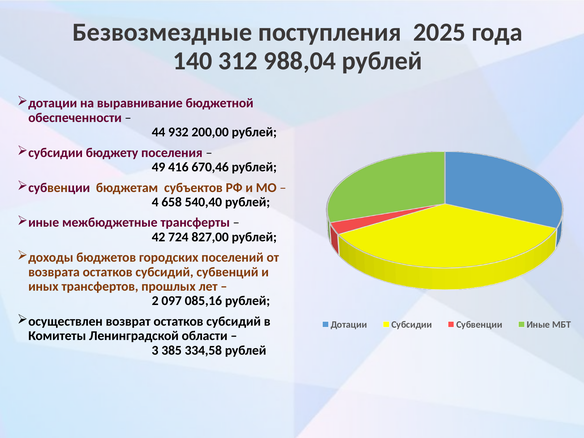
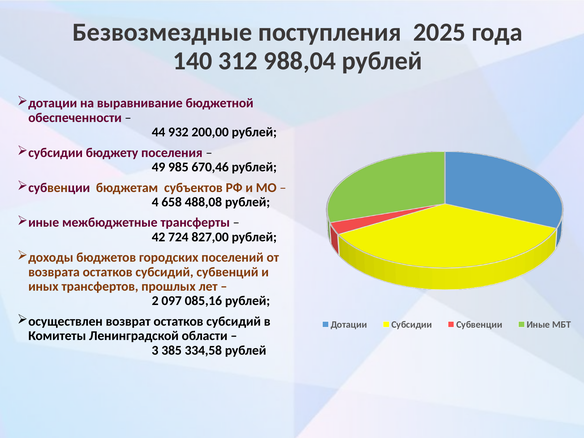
416: 416 -> 985 (178, 167)
540,40: 540,40 -> 488,08 (203, 202)
